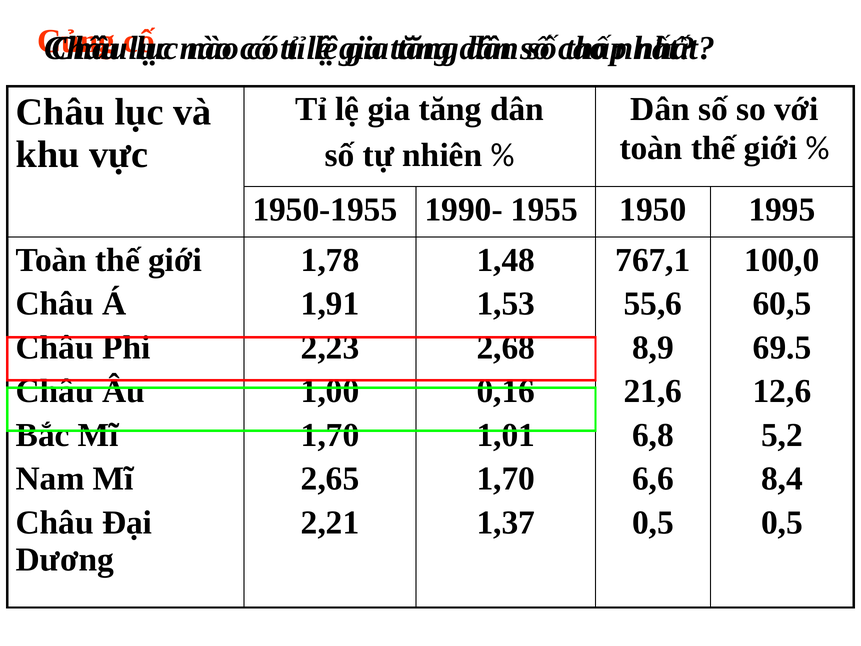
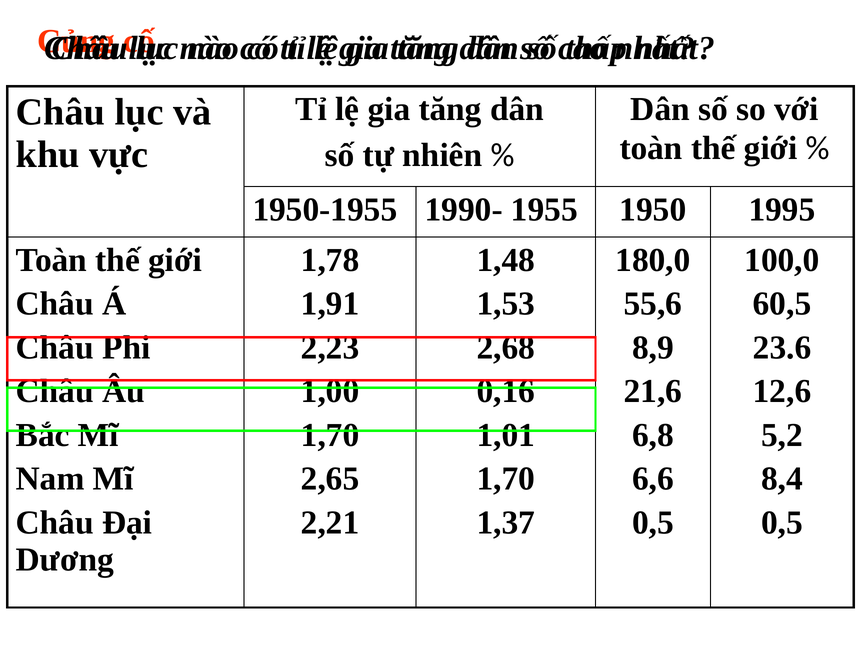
767,1: 767,1 -> 180,0 (653, 260)
69.5: 69.5 -> 23.6 (782, 347)
